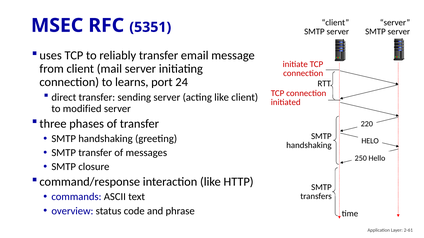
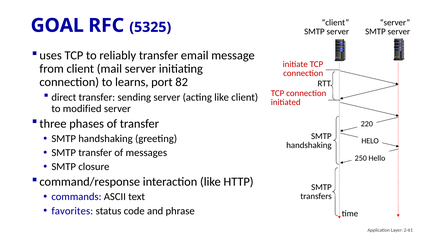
MSEC: MSEC -> GOAL (57, 26)
5351: 5351 -> 5325 (150, 27)
24: 24 -> 82 (182, 82)
overview: overview -> favorites (72, 211)
